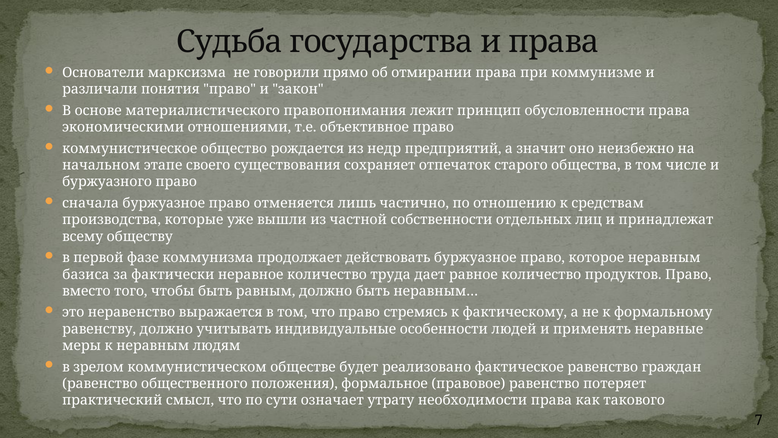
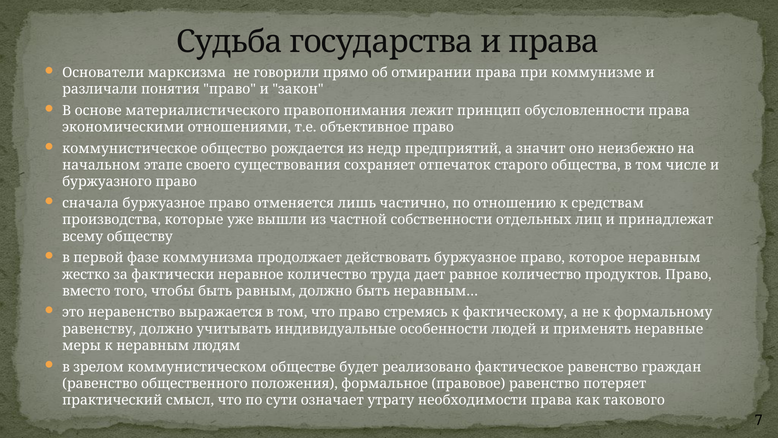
базиса: базиса -> жестко (86, 274)
